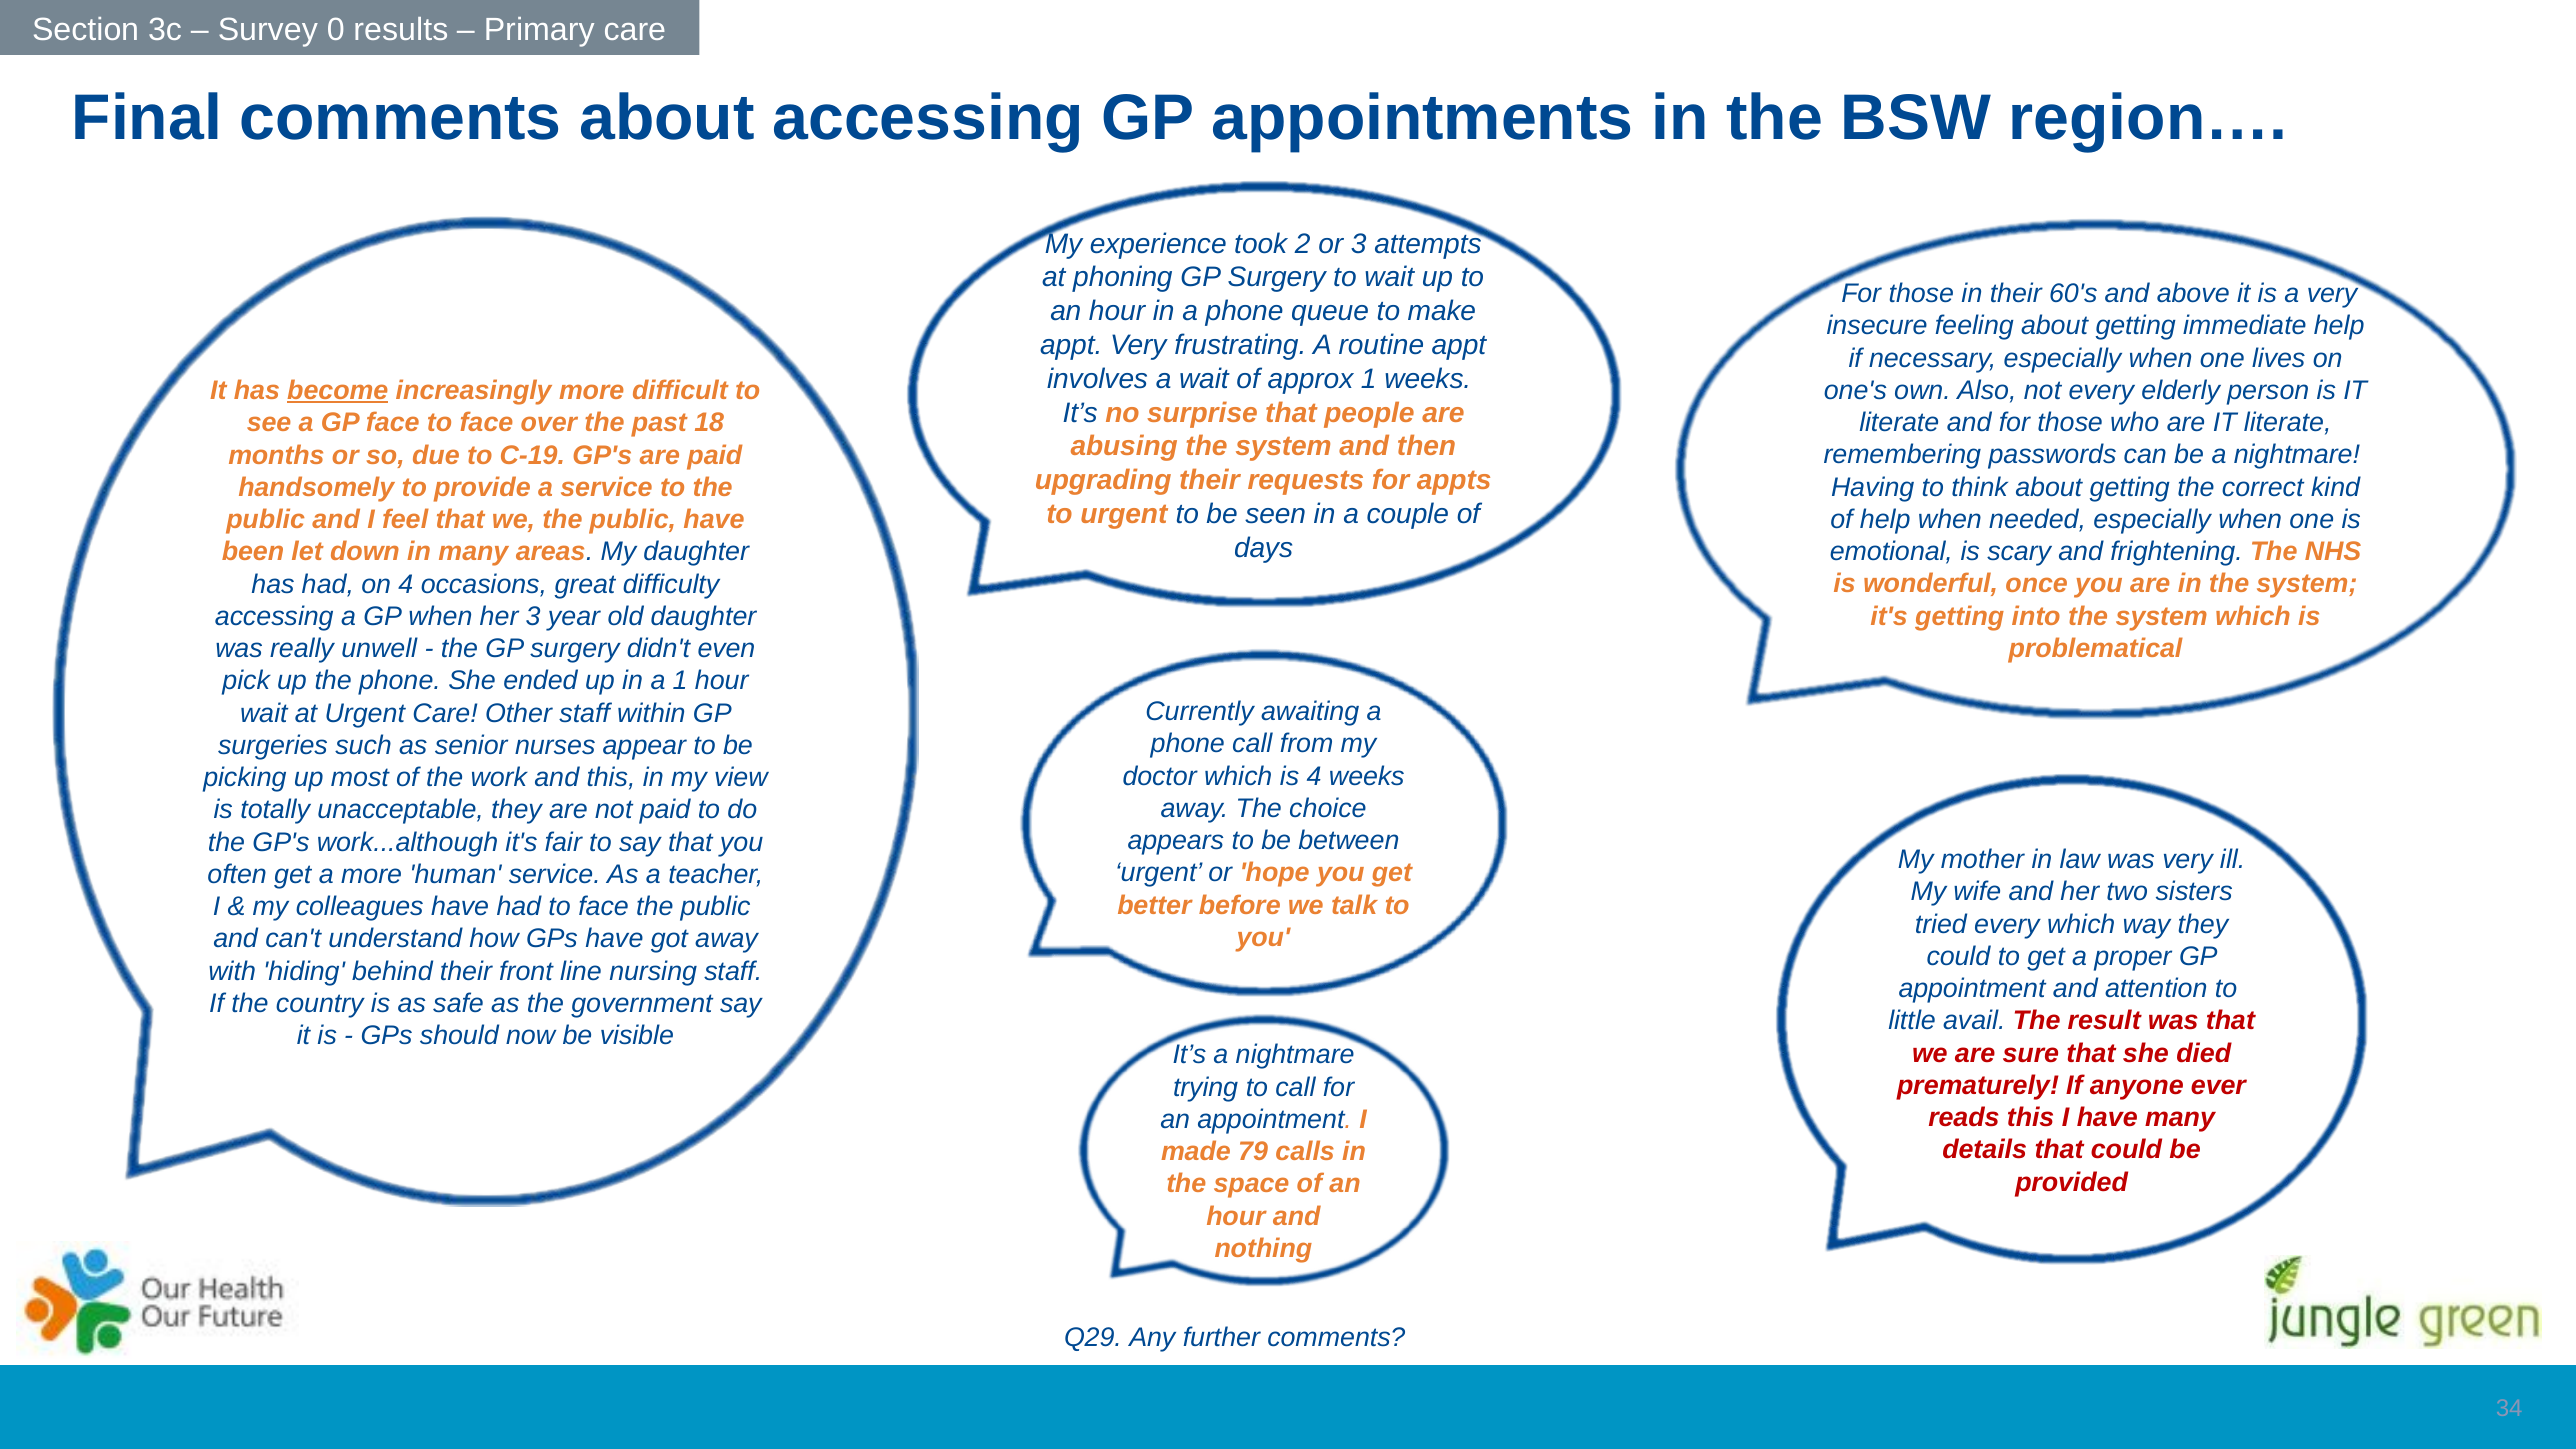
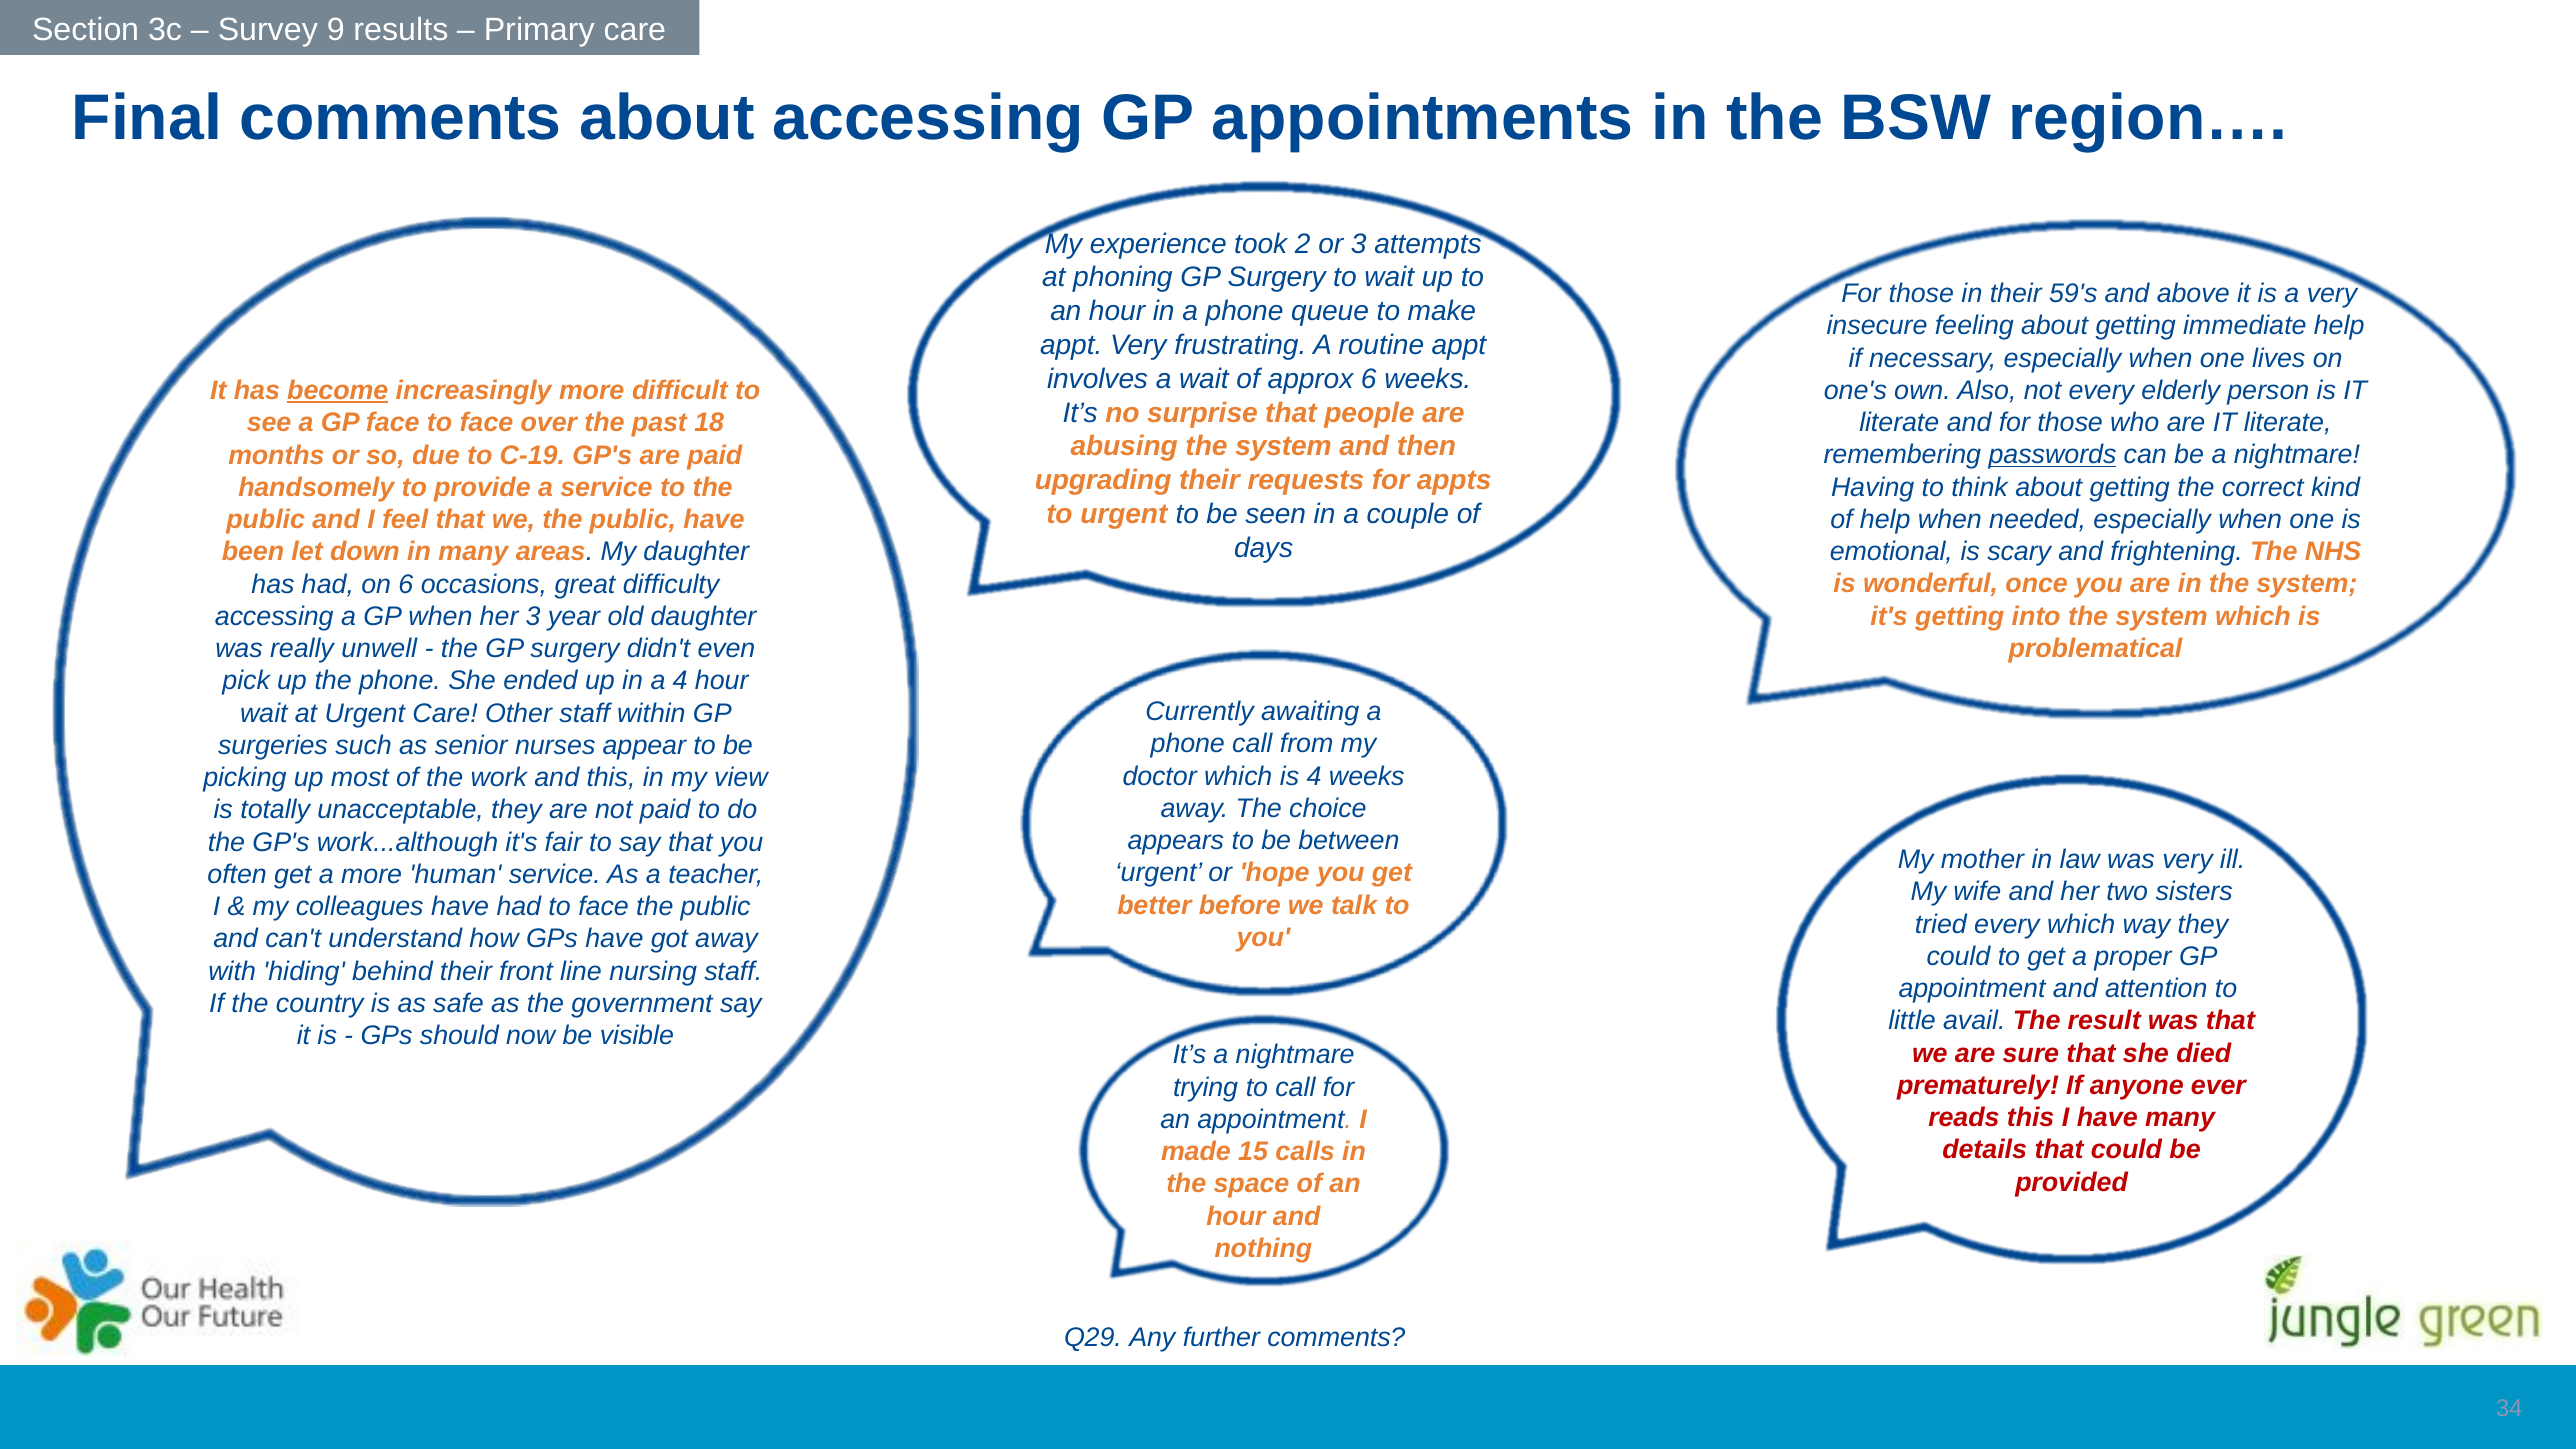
0: 0 -> 9 (336, 30)
60's: 60's -> 59's (2073, 294)
approx 1: 1 -> 6 (1369, 379)
passwords underline: none -> present (2053, 455)
on 4: 4 -> 6 (406, 584)
a 1: 1 -> 4 (680, 681)
79: 79 -> 15 (1253, 1152)
